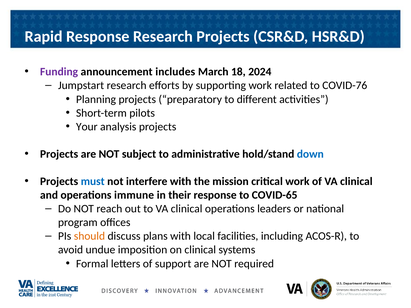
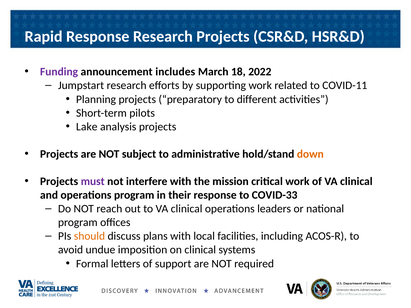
2024: 2024 -> 2022 (260, 72)
COVID-76: COVID-76 -> COVID-11 (345, 86)
Your: Your -> Lake (87, 127)
down colour: blue -> orange (310, 154)
must colour: blue -> purple (93, 182)
operations immune: immune -> program (134, 195)
COVID-65: COVID-65 -> COVID-33 (275, 195)
